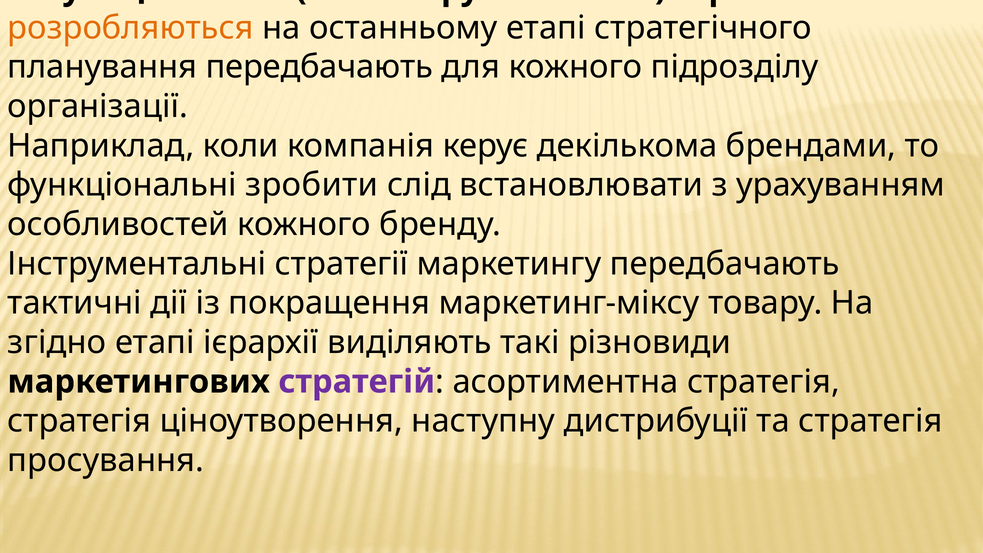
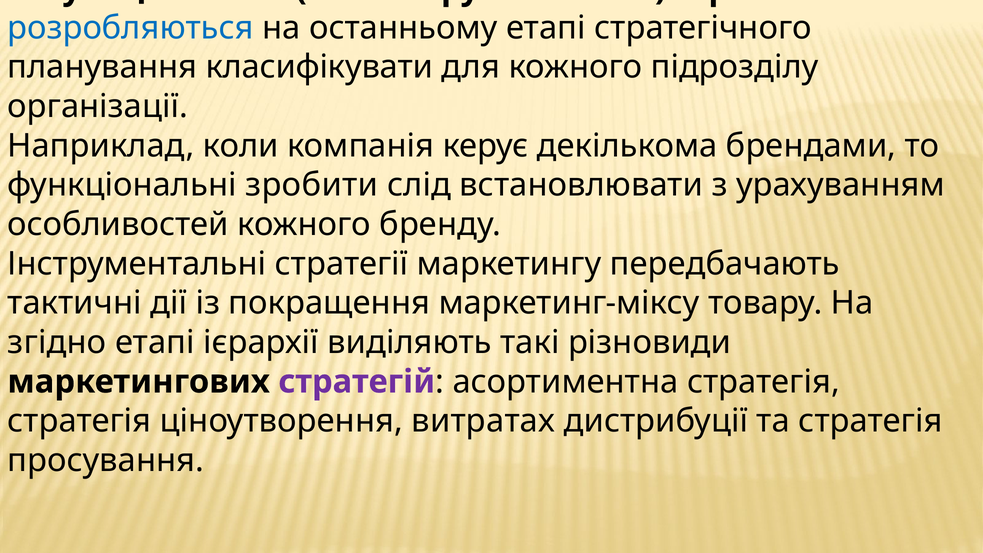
розробляються colour: orange -> blue (131, 28)
планування передбачають: передбачають -> класифікувати (319, 67)
наступну: наступну -> витратах (483, 421)
